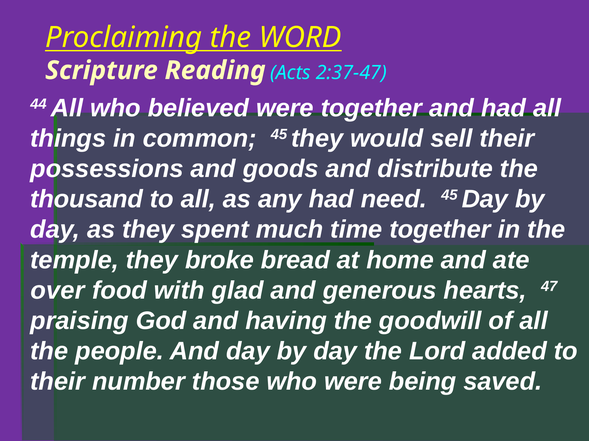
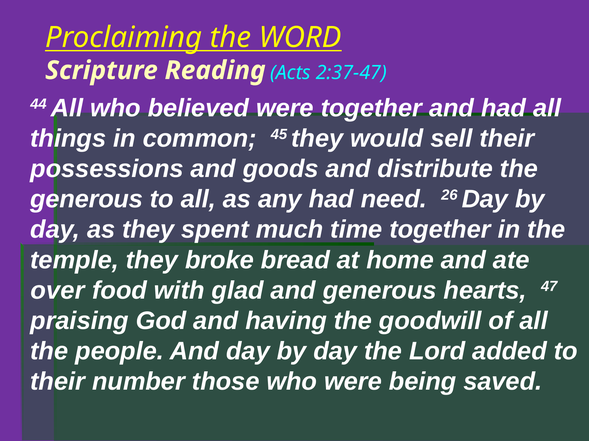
thousand: thousand -> generous (87, 200)
need 45: 45 -> 26 (449, 195)
